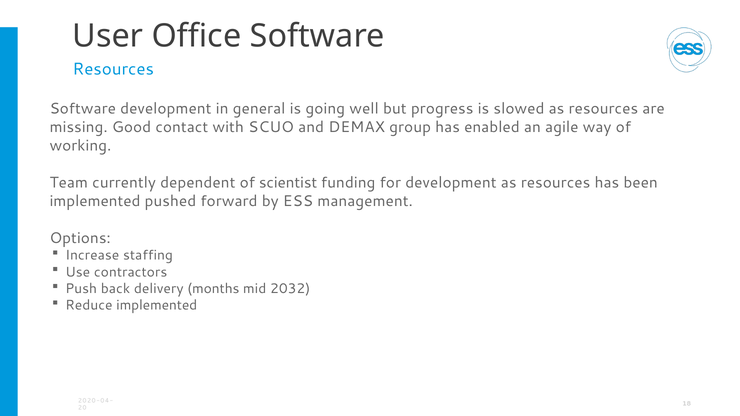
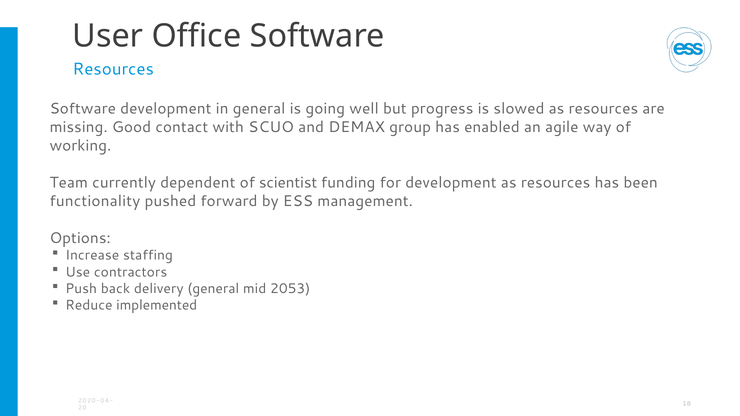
implemented: implemented -> functionality (95, 201)
delivery months: months -> general (213, 289)
2032: 2032 -> 2053 (290, 289)
